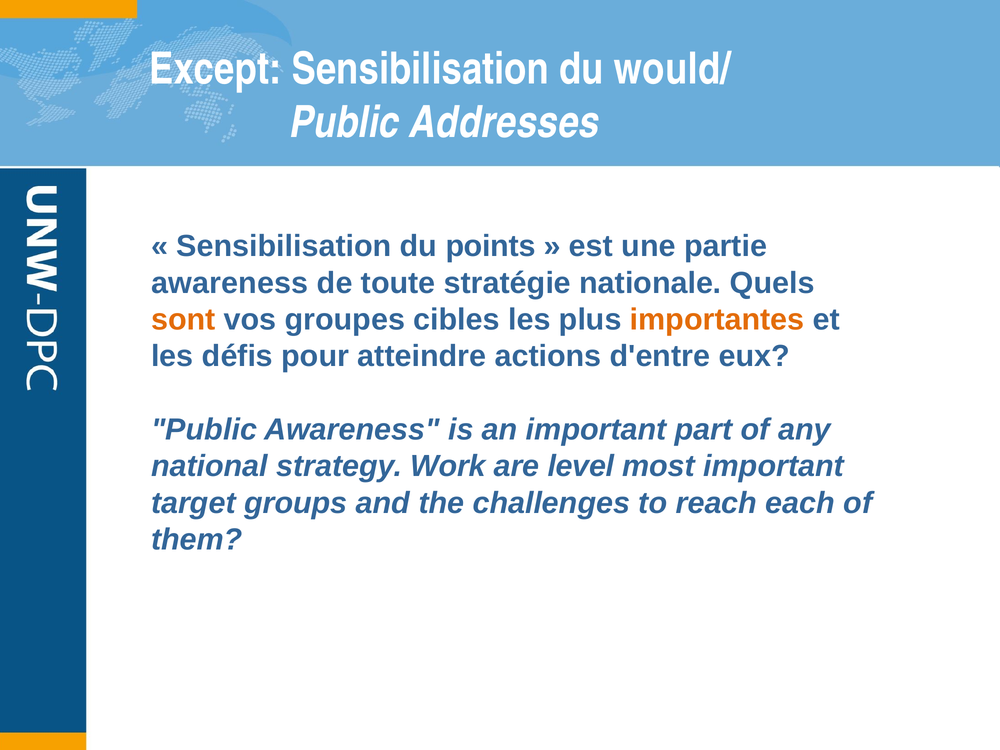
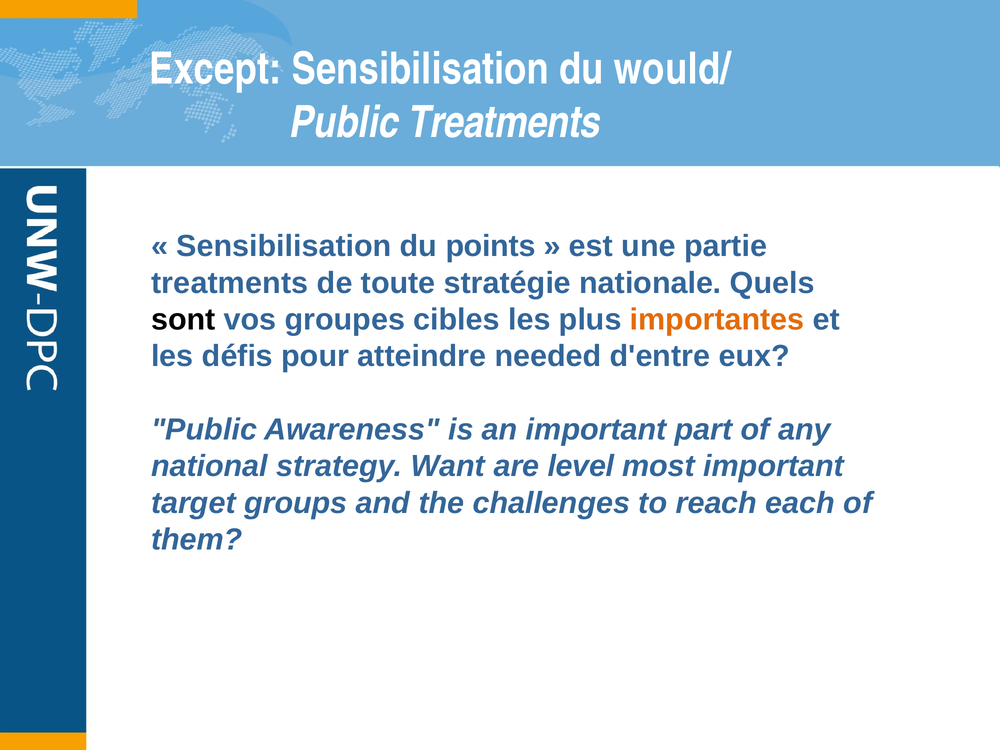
Public Addresses: Addresses -> Treatments (505, 123)
awareness: awareness -> treatments (230, 283)
sont colour: orange -> black (183, 320)
actions: actions -> needed (548, 356)
Work: Work -> Want (448, 466)
